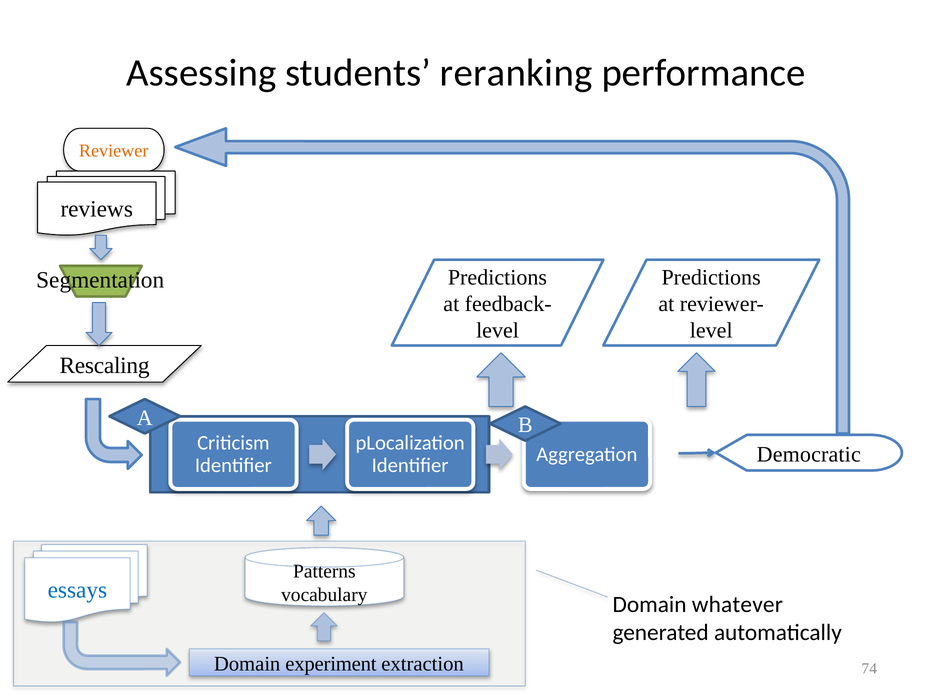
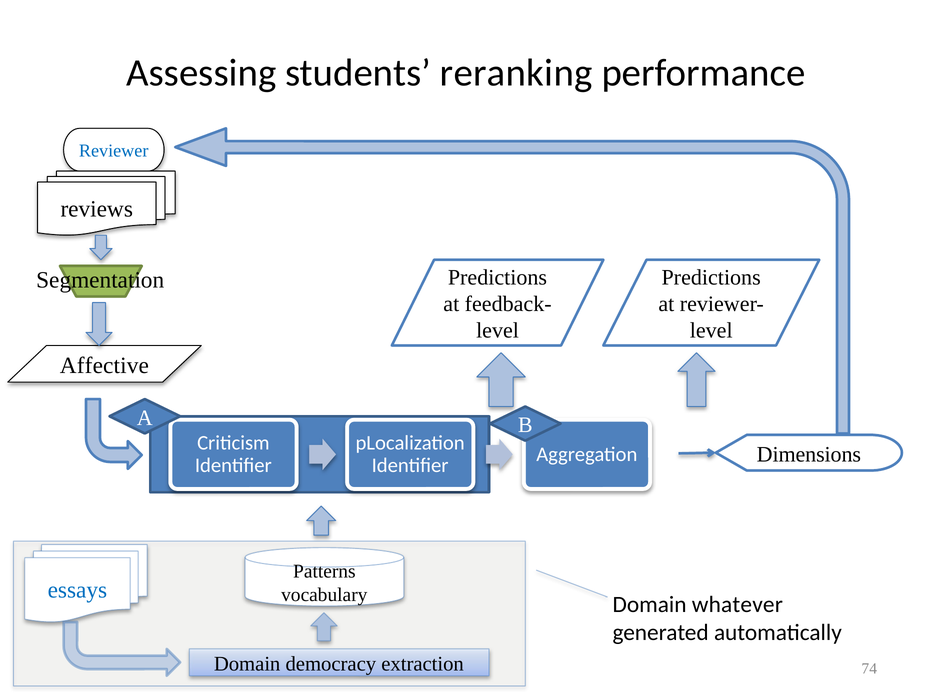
Reviewer colour: orange -> blue (114, 151)
Rescaling: Rescaling -> Affective (104, 365)
Democratic: Democratic -> Dimensions (809, 454)
experiment: experiment -> democracy (331, 663)
